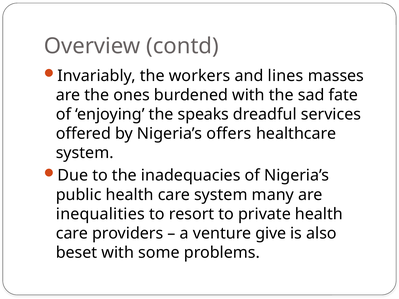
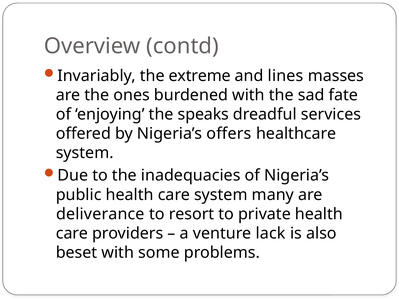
workers: workers -> extreme (200, 76)
inequalities: inequalities -> deliverance (100, 214)
give: give -> lack (271, 233)
